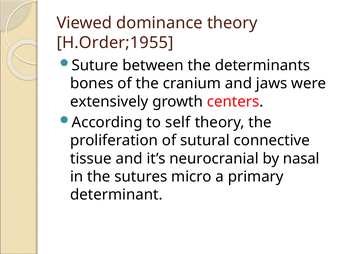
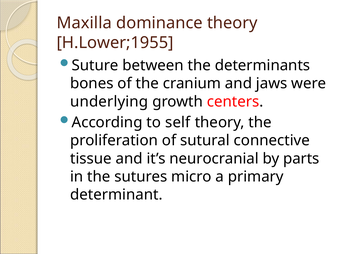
Viewed: Viewed -> Maxilla (84, 23)
H.Order;1955: H.Order;1955 -> H.Lower;1955 (115, 43)
extensively: extensively -> underlying (109, 102)
nasal: nasal -> parts (301, 159)
